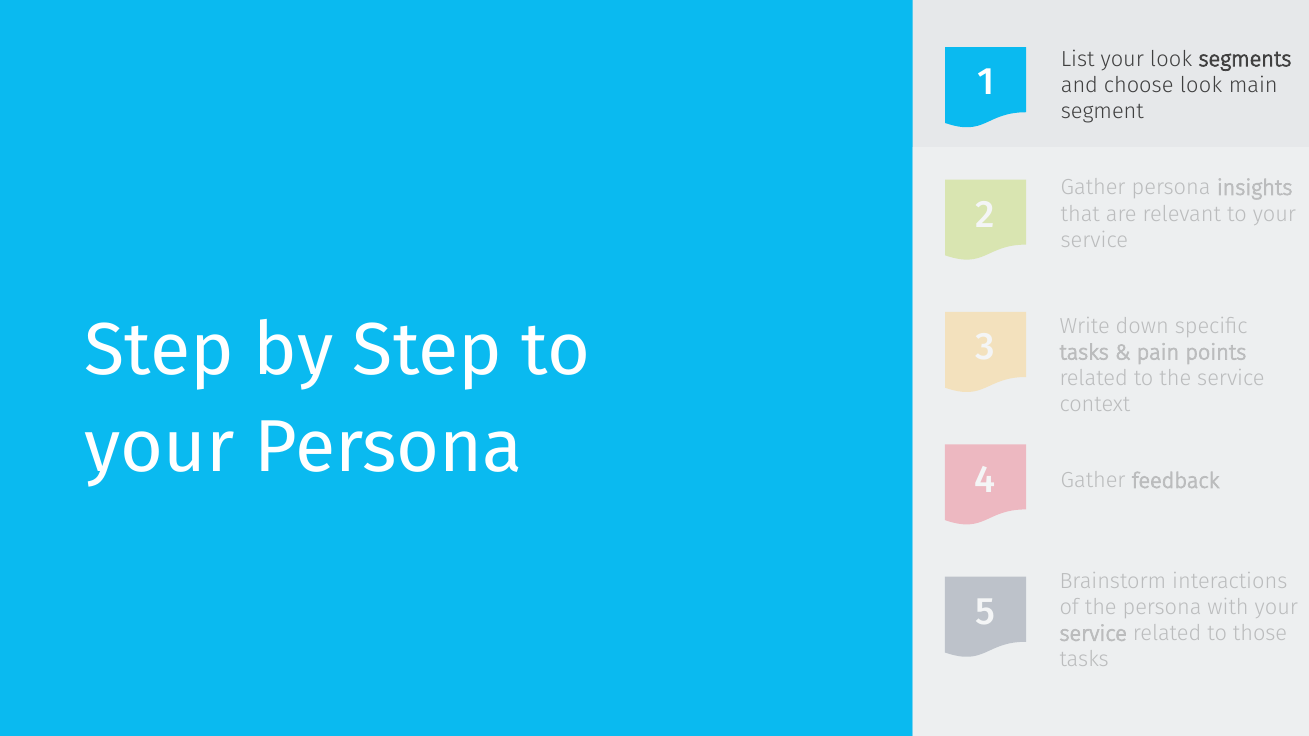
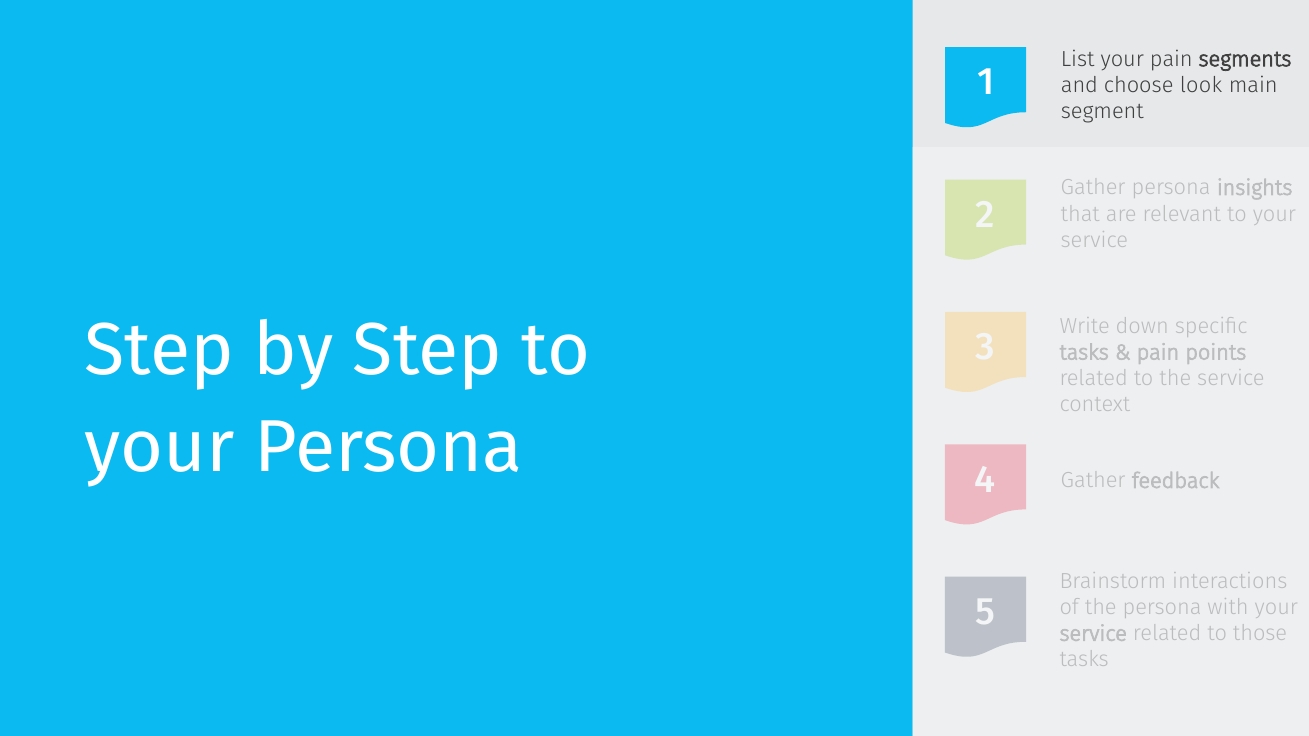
your look: look -> pain (1171, 59)
